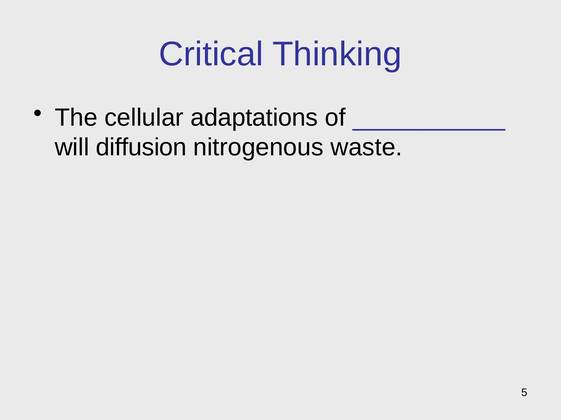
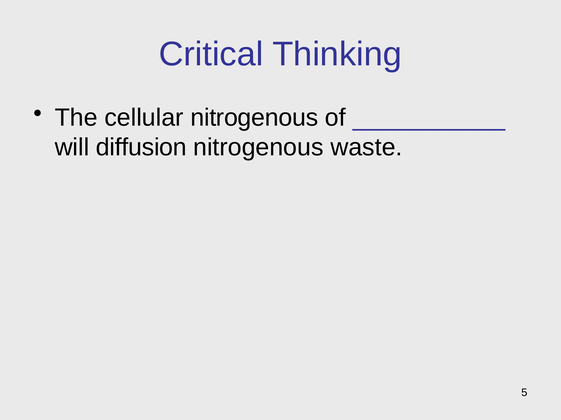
cellular adaptations: adaptations -> nitrogenous (254, 118)
